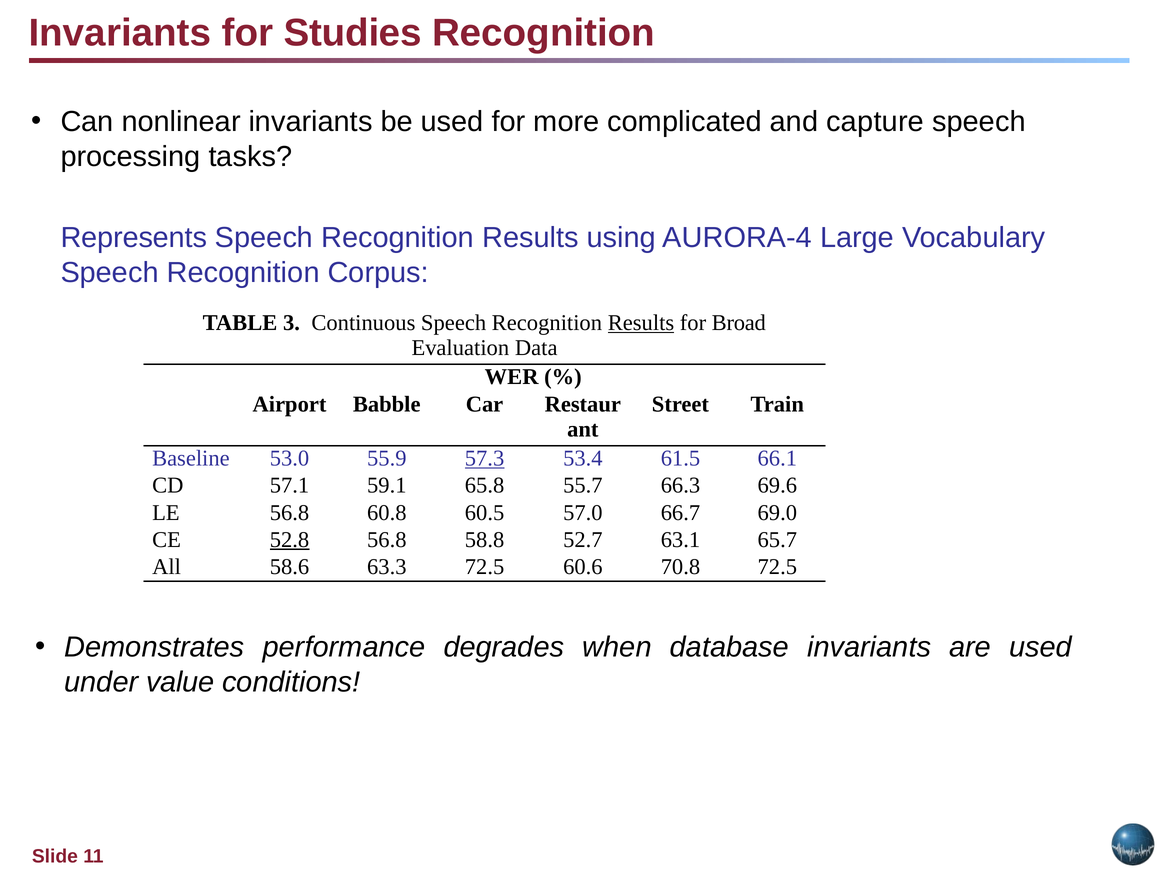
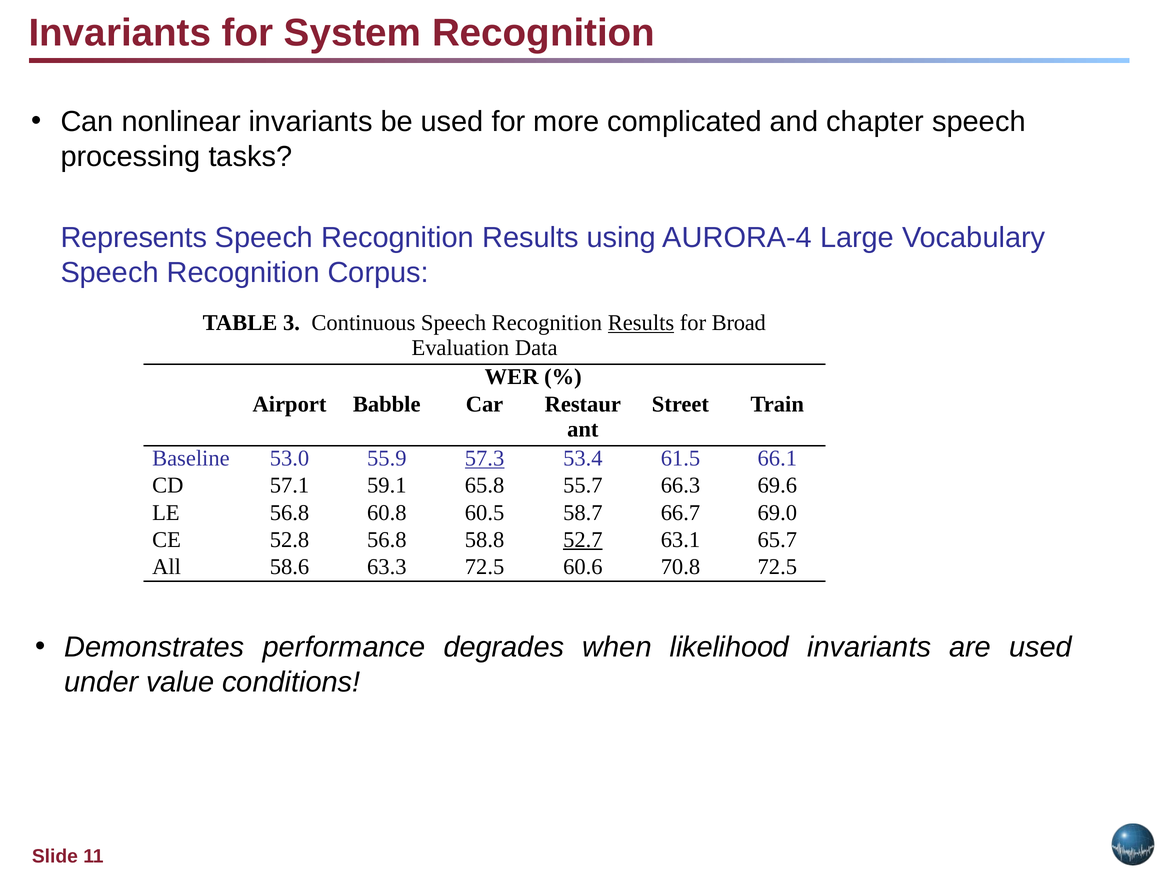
Studies: Studies -> System (353, 33)
capture: capture -> chapter (875, 122)
57.0: 57.0 -> 58.7 (583, 512)
52.8 underline: present -> none (290, 539)
52.7 underline: none -> present (583, 539)
database: database -> likelihood (729, 647)
